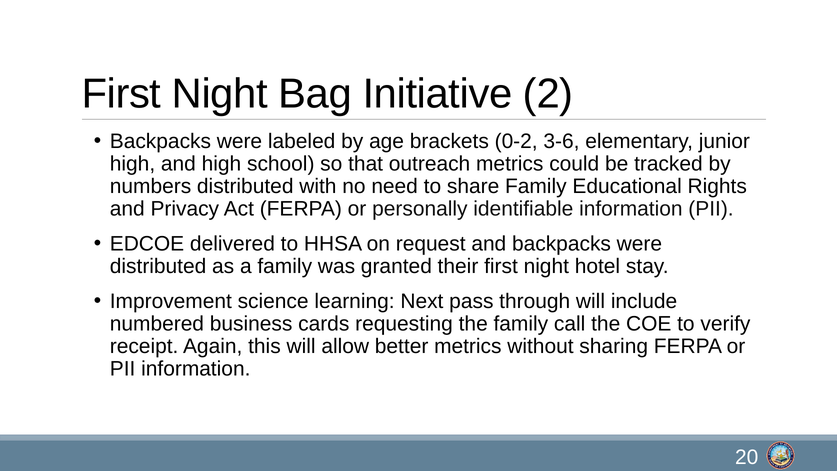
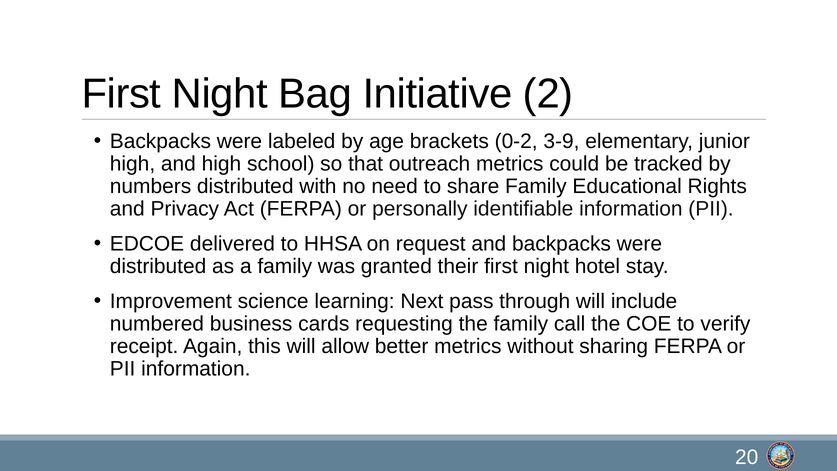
3-6: 3-6 -> 3-9 (561, 141)
